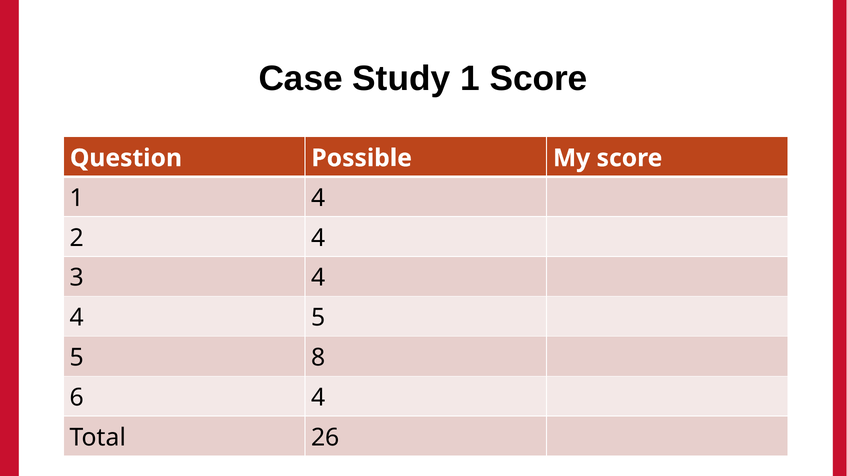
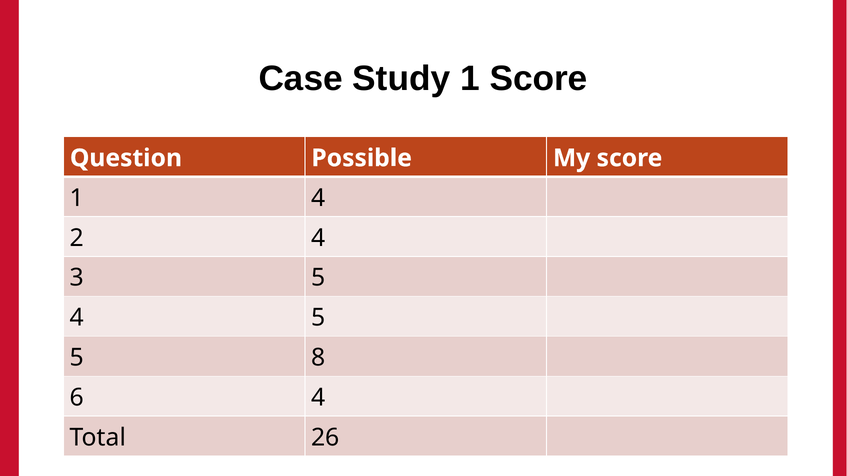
3 4: 4 -> 5 (318, 278)
